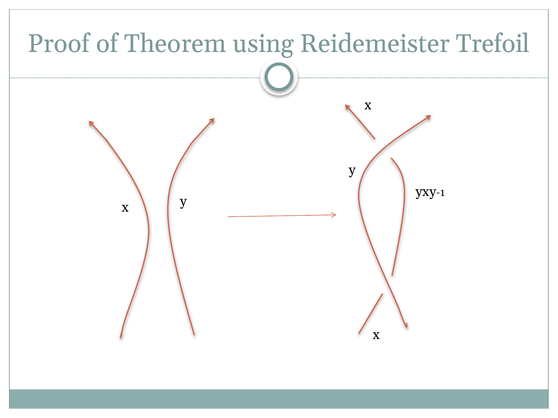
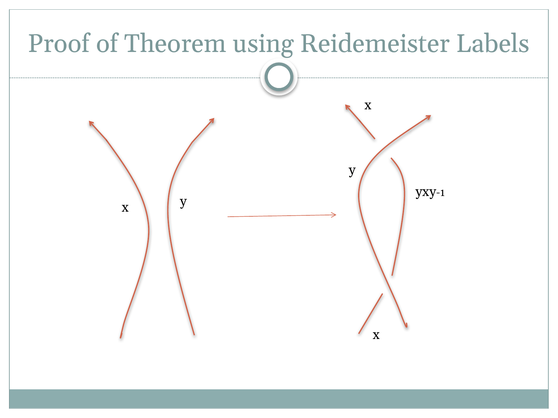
Trefoil: Trefoil -> Labels (493, 44)
